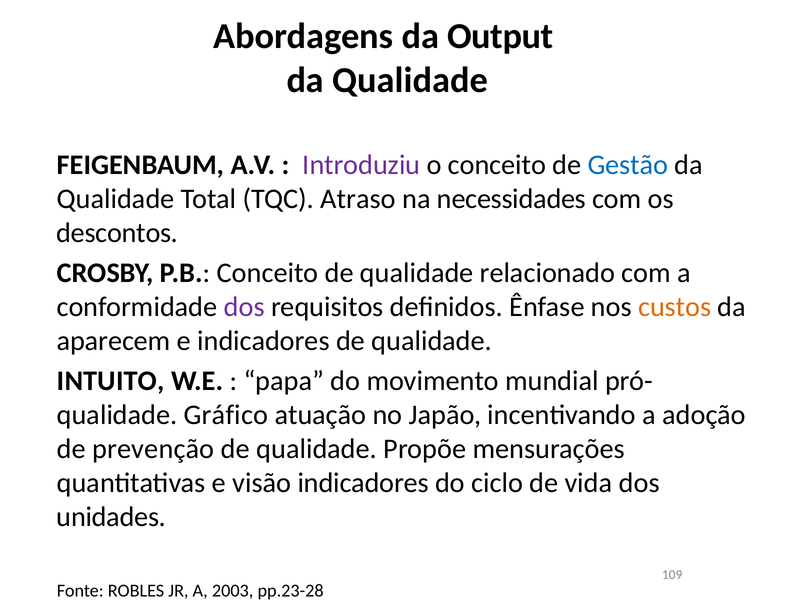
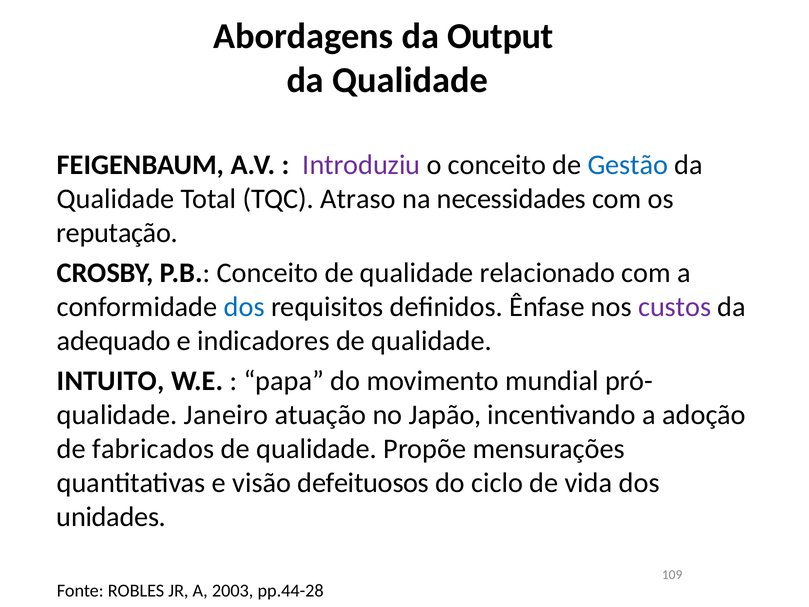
descontos: descontos -> reputação (117, 233)
dos colour: purple -> blue (244, 307)
custos colour: orange -> purple (675, 307)
aparecem: aparecem -> adequado (114, 341)
Gráfico: Gráfico -> Janeiro (226, 415)
prevenção: prevenção -> fabricados (153, 449)
visão indicadores: indicadores -> defeituosos (363, 483)
pp.23-28: pp.23-28 -> pp.44-28 (291, 590)
